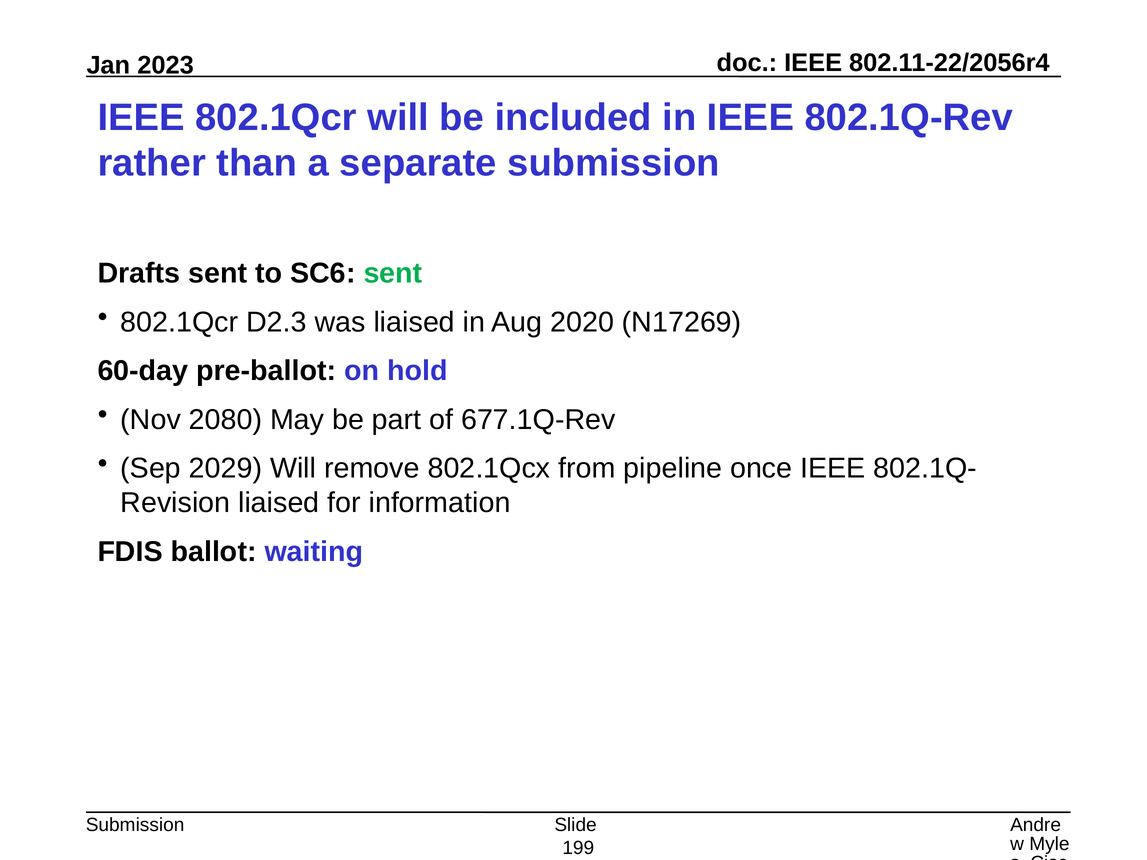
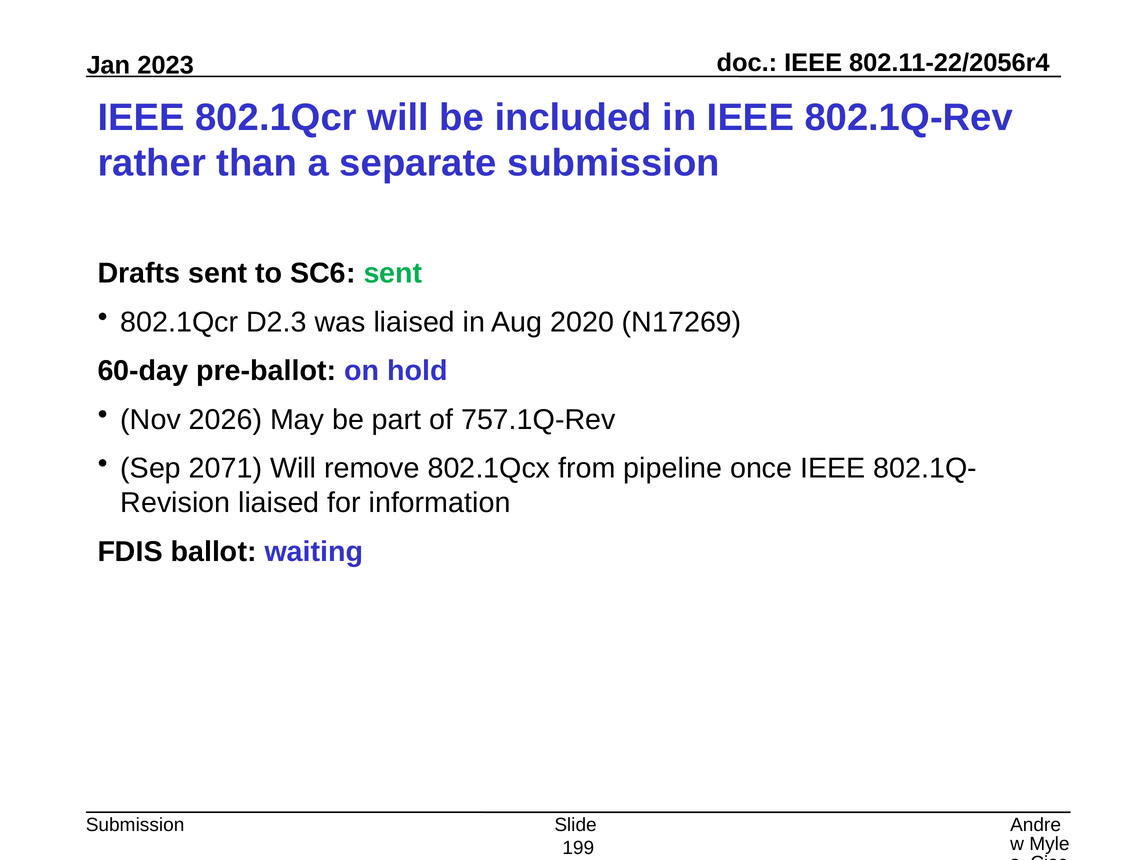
2080: 2080 -> 2026 (226, 420)
677.1Q-Rev: 677.1Q-Rev -> 757.1Q-Rev (538, 420)
2029: 2029 -> 2071 (226, 469)
